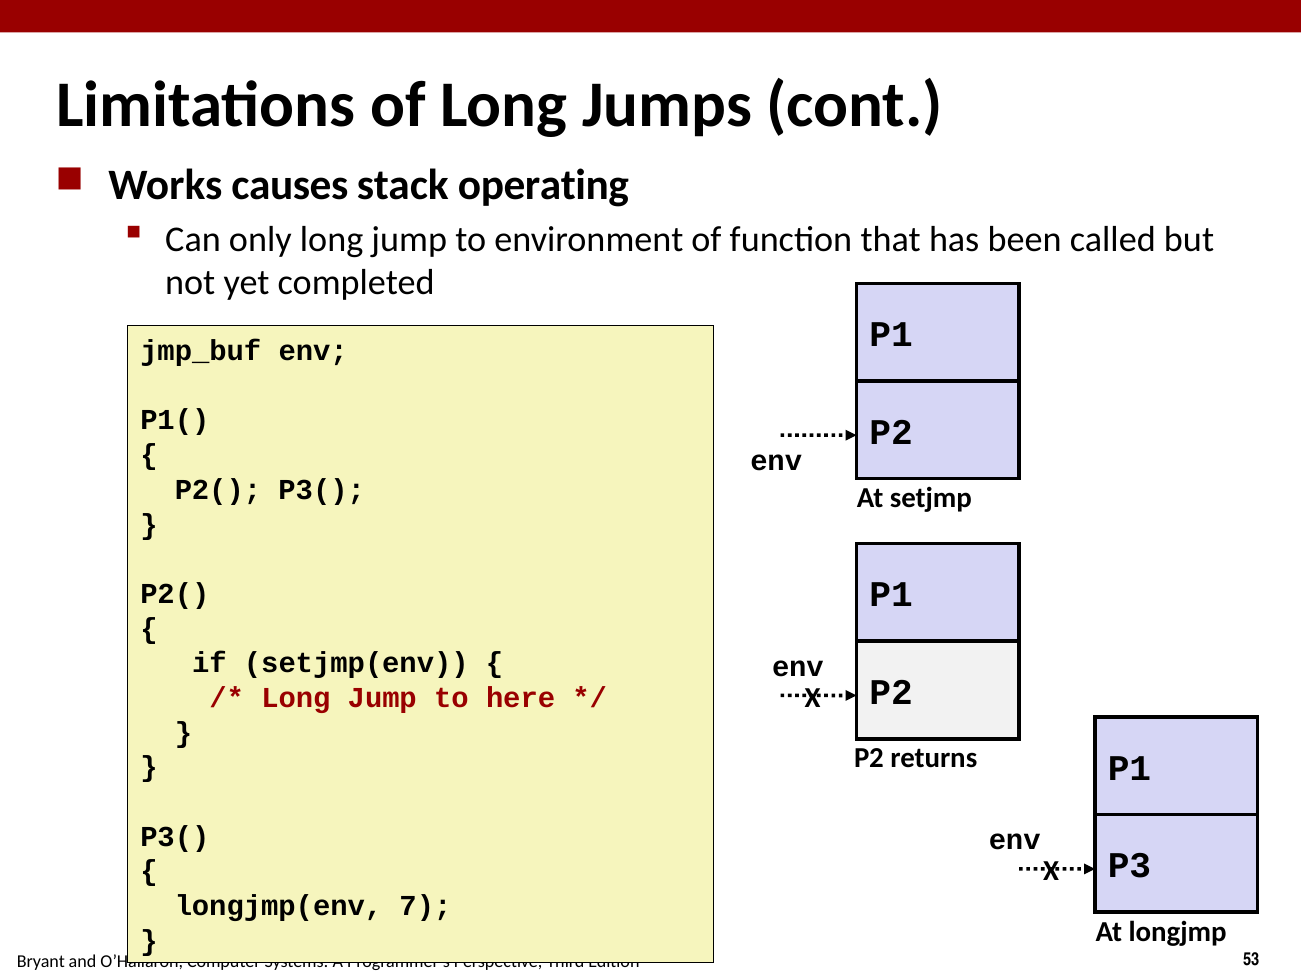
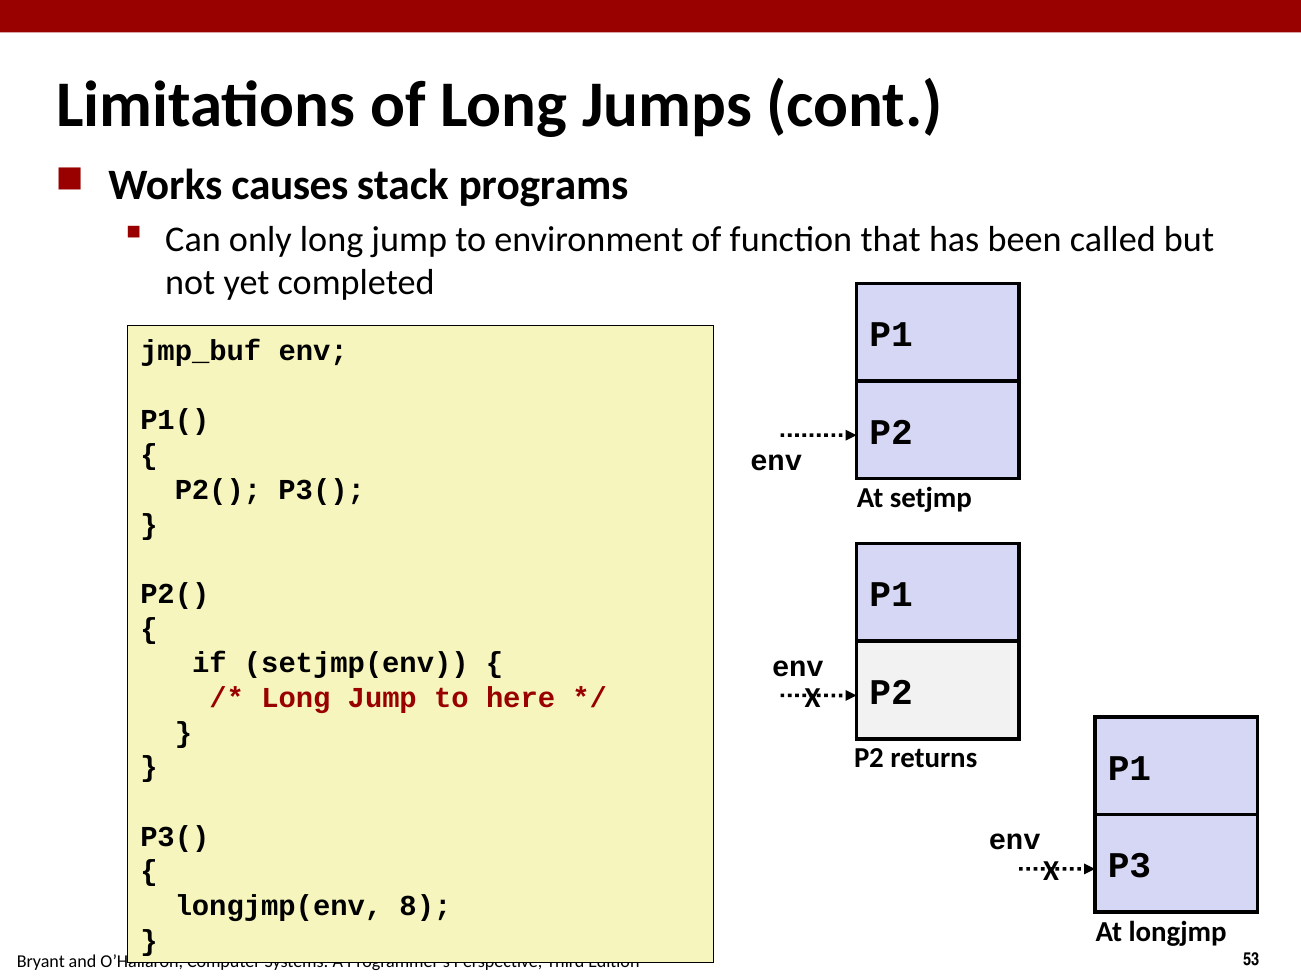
operating: operating -> programs (543, 185)
7: 7 -> 8 (425, 906)
